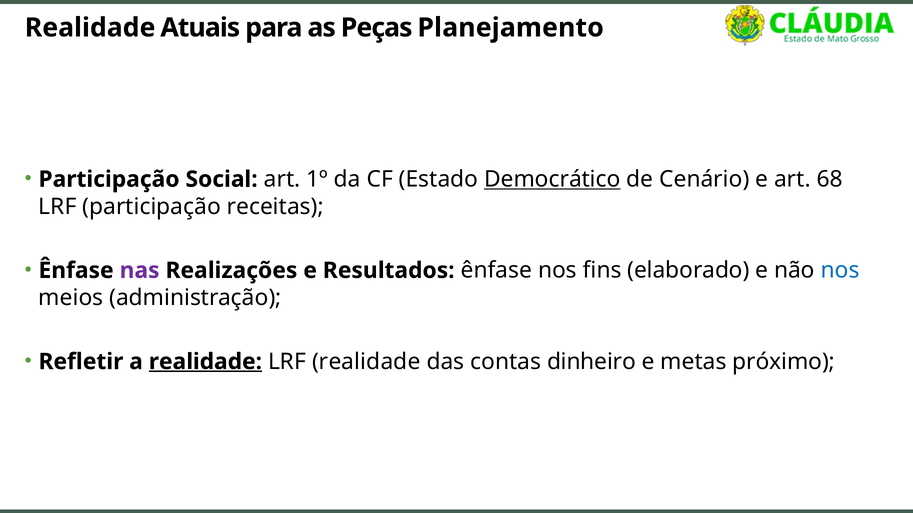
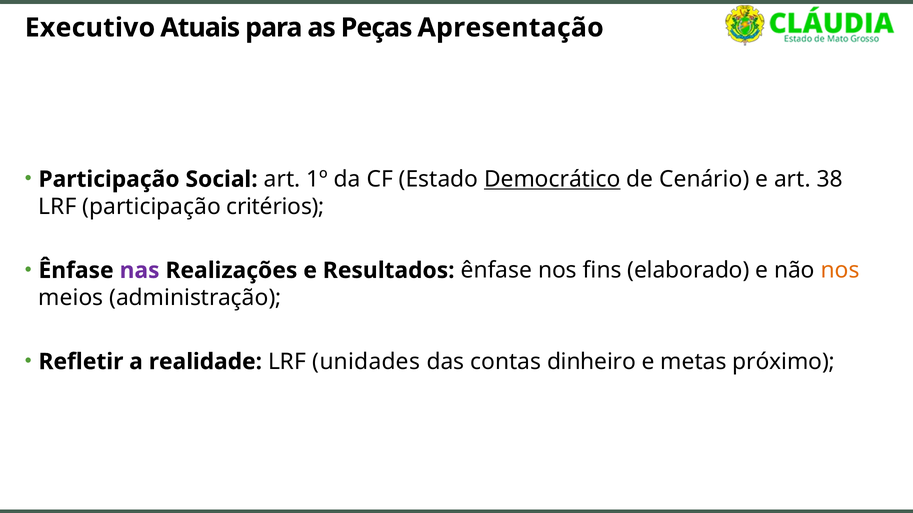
Realidade: Realidade -> Executivo (90, 28)
Planejamento: Planejamento -> Apresentação (511, 28)
68: 68 -> 38 (830, 179)
receitas: receitas -> critérios (275, 207)
nos colour: blue -> orange (840, 271)
realidade underline: present -> none (205, 362)
LRF realidade: realidade -> unidades (366, 362)
